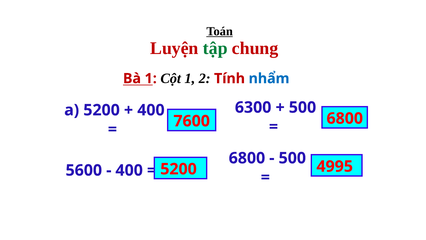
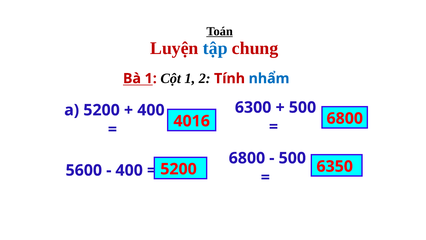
tập colour: green -> blue (215, 48)
7600: 7600 -> 4016 (192, 121)
4995: 4995 -> 6350 (335, 166)
